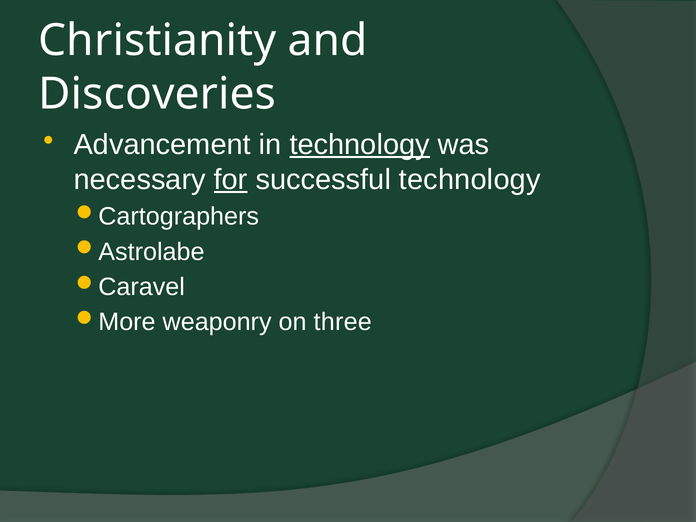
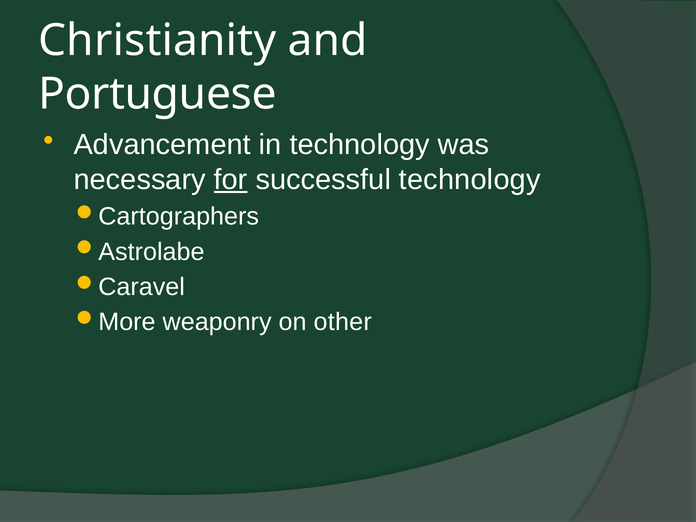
Discoveries: Discoveries -> Portuguese (157, 94)
technology underline: present -> none (360, 145)
three: three -> other (343, 322)
